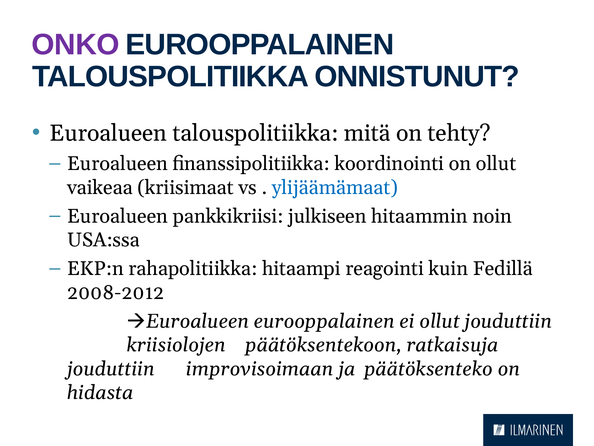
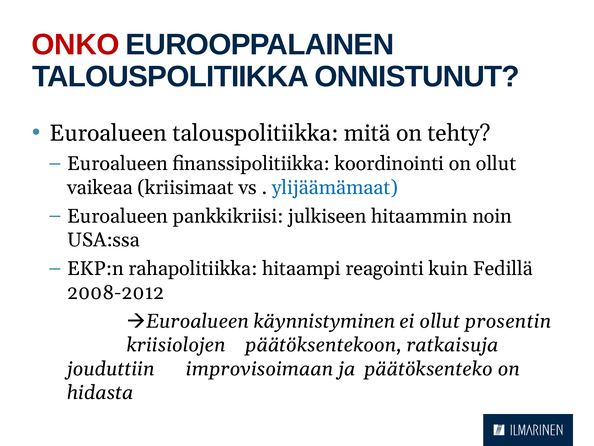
ONKO colour: purple -> red (76, 44)
Euroalueen eurooppalainen: eurooppalainen -> käynnistyminen (324, 321)
ollut jouduttiin: jouduttiin -> prosentin (508, 321)
